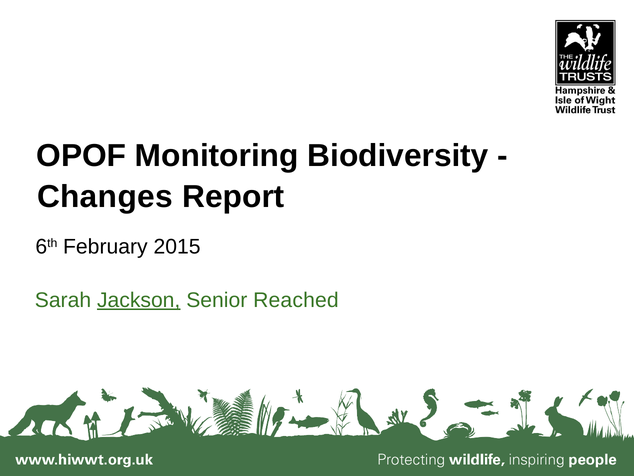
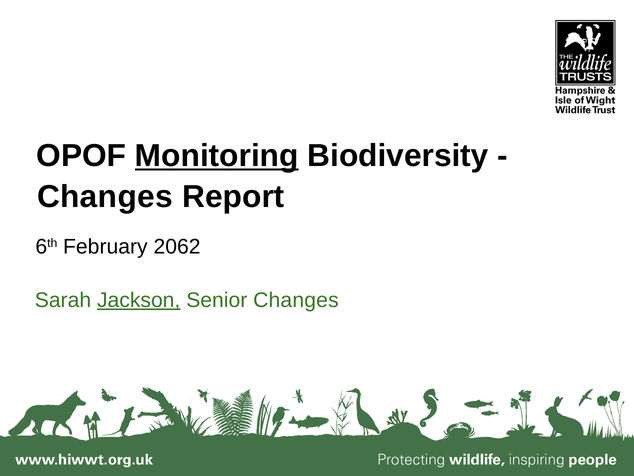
Monitoring underline: none -> present (217, 156)
2015: 2015 -> 2062 (177, 246)
Senior Reached: Reached -> Changes (296, 300)
